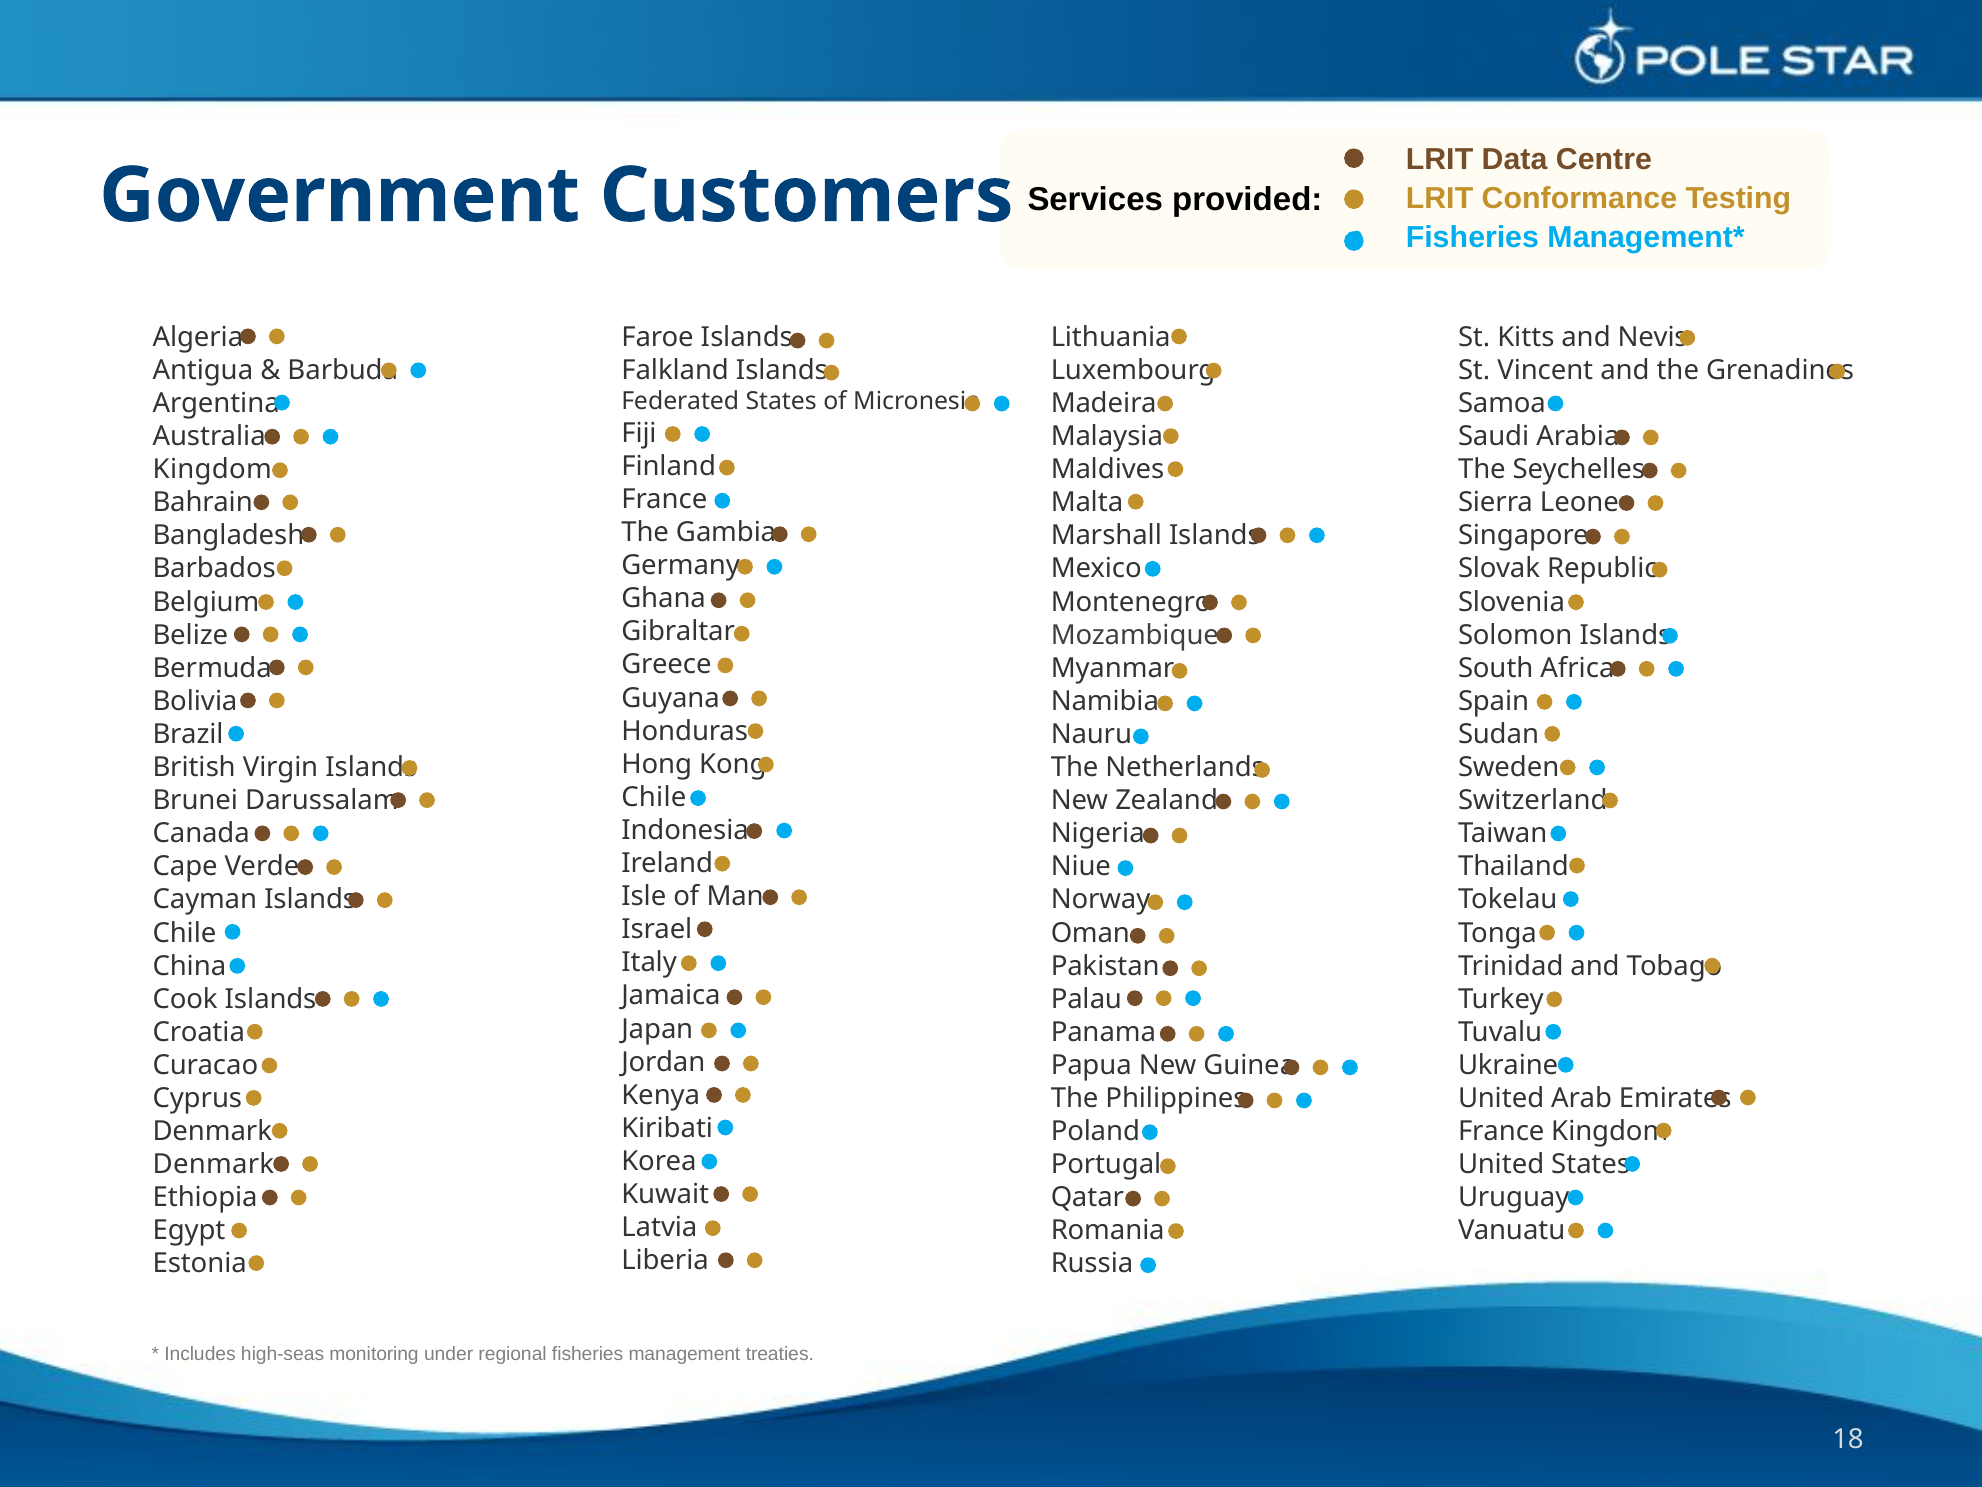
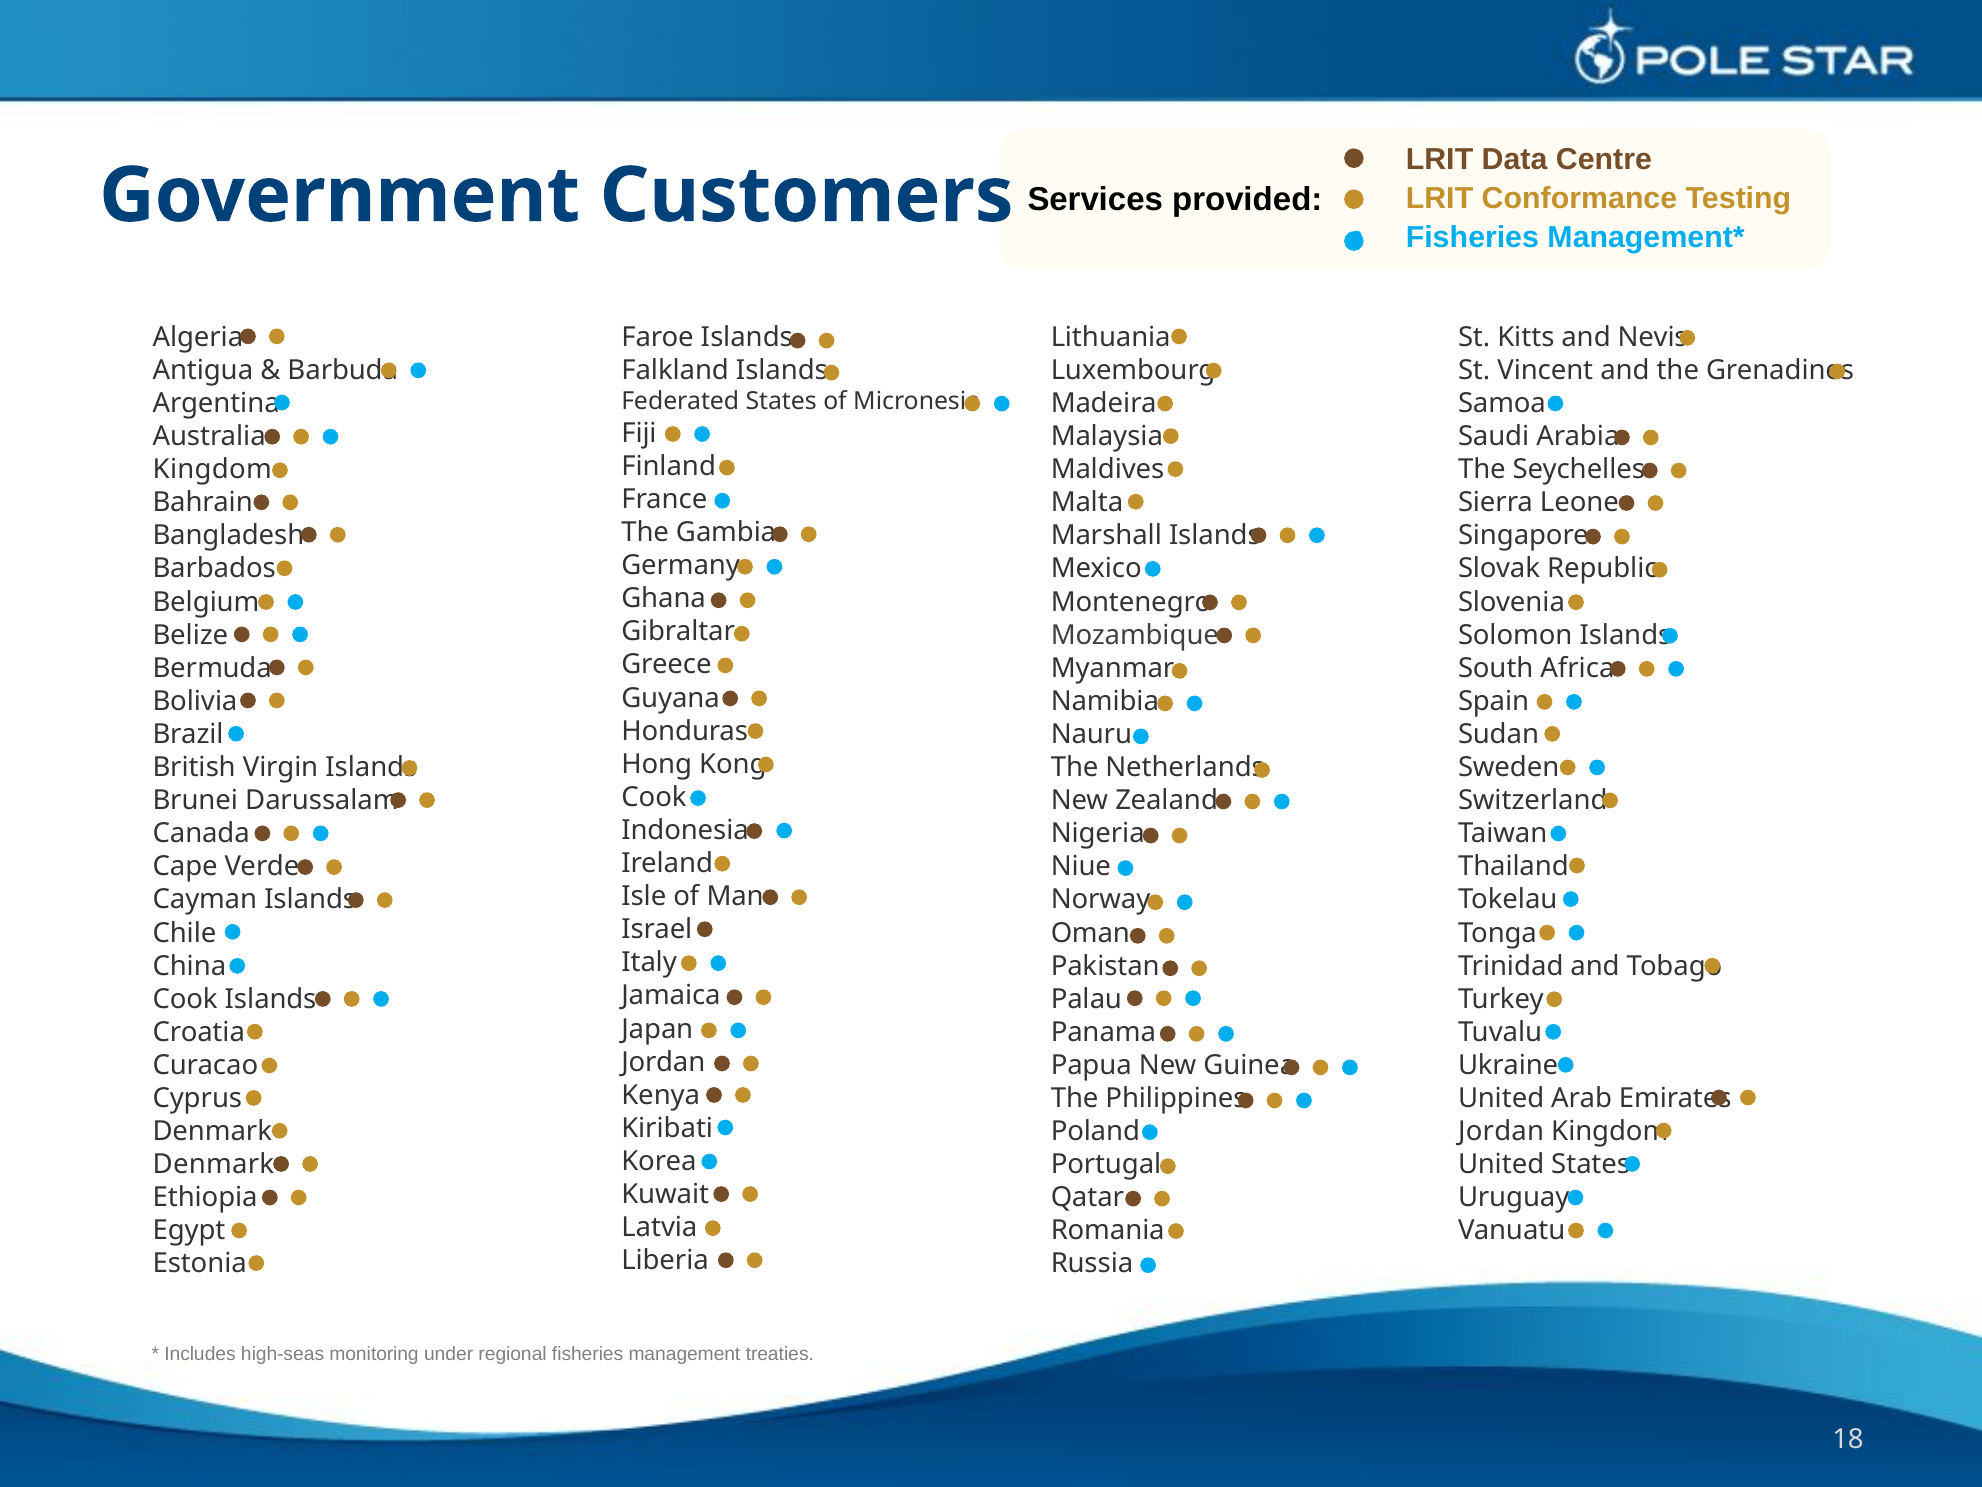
Chile: Chile -> Cook (654, 797)
France: France -> Jordan (1501, 1131)
